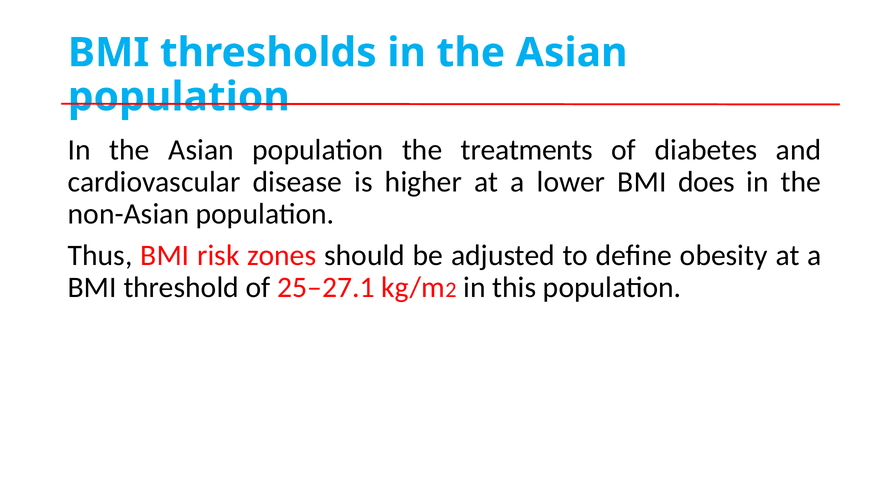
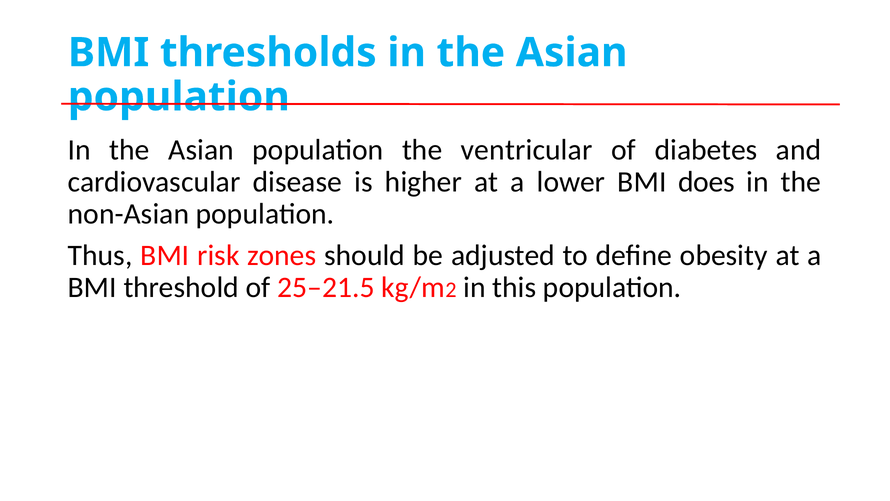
treatments: treatments -> ventricular (527, 150)
25–27.1: 25–27.1 -> 25–21.5 (326, 287)
